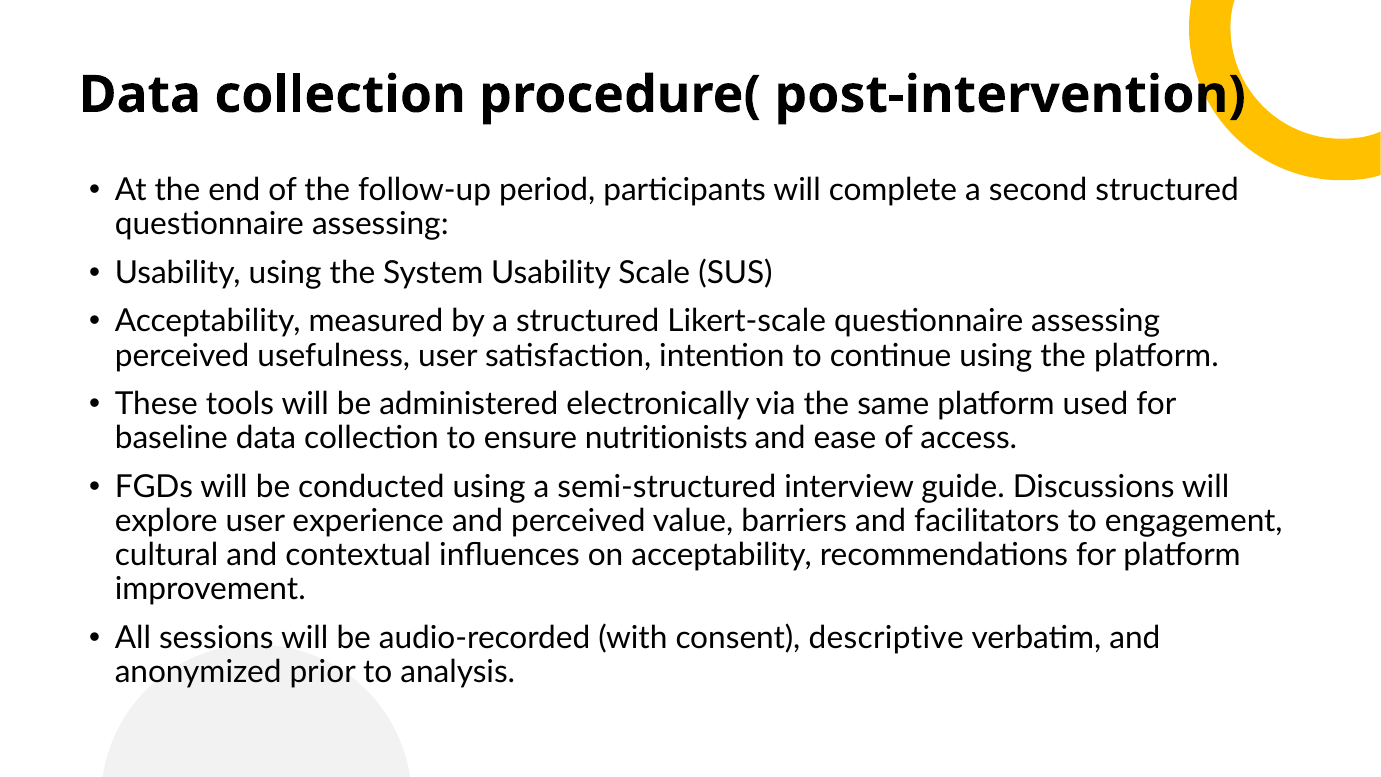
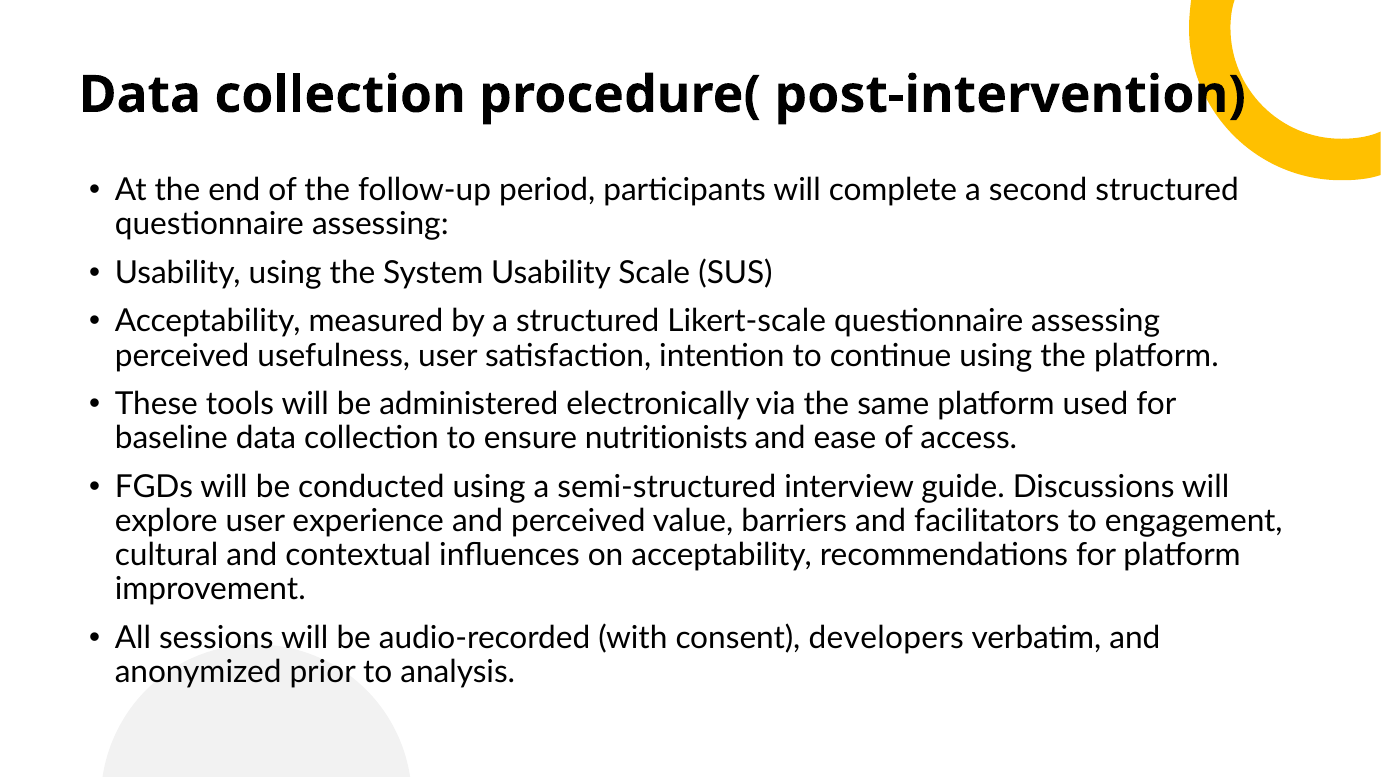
descriptive: descriptive -> developers (886, 638)
